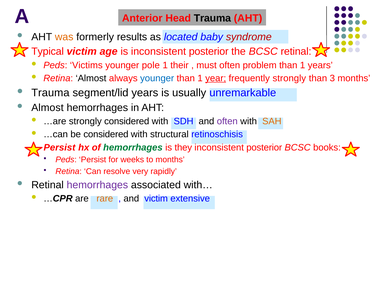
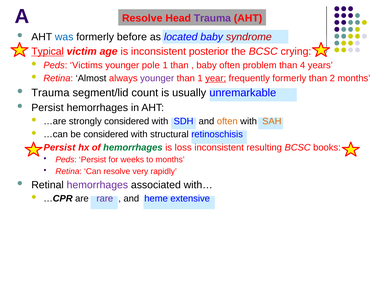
Anterior: Anterior -> Resolve (142, 18)
Trauma colour: black -> purple (212, 18)
was colour: orange -> blue (64, 37)
results: results -> before (132, 37)
Typical underline: none -> present (48, 52)
BCSC retinal: retinal -> crying (296, 52)
1 their: their -> than (179, 65)
must: must -> baby (207, 65)
1: 1 -> 4 (303, 65)
younger colour: blue -> purple (157, 78)
frequently strongly: strongly -> formerly (289, 78)
3: 3 -> 2 (332, 78)
segment/lid years: years -> count (145, 93)
Almost: Almost -> Persist (47, 108)
often colour: purple -> orange (227, 121)
they: they -> loss (183, 148)
posterior: posterior -> resulting (264, 148)
rare colour: orange -> purple (105, 199)
and victim: victim -> heme (156, 199)
